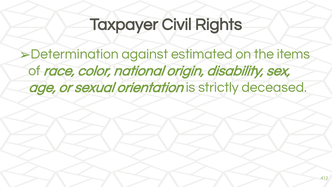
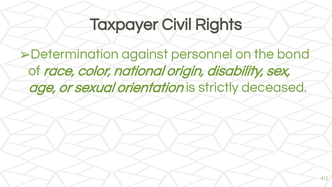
estimated: estimated -> personnel (202, 54)
items: items -> bond (293, 54)
